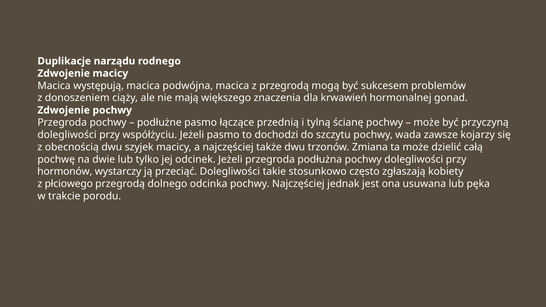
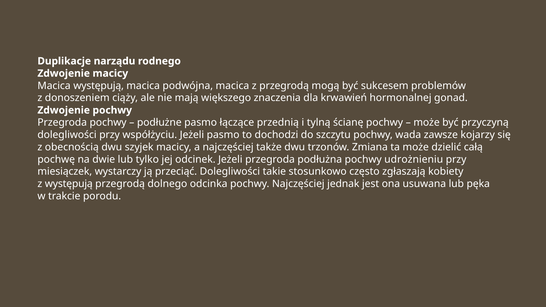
pochwy dolegliwości: dolegliwości -> udrożnieniu (414, 159)
hormonów: hormonów -> miesiączek (65, 172)
z płciowego: płciowego -> występują (69, 184)
